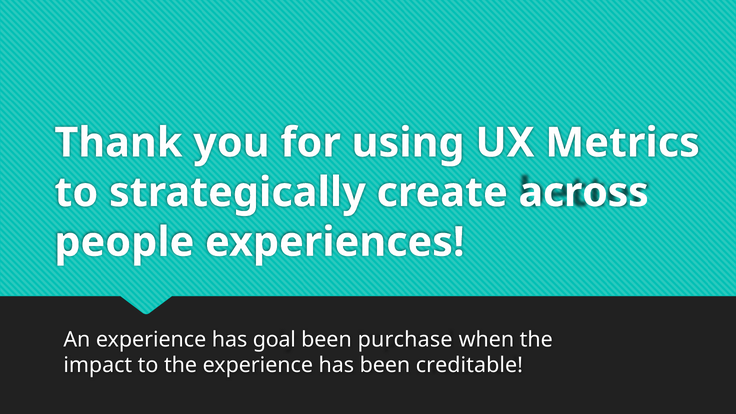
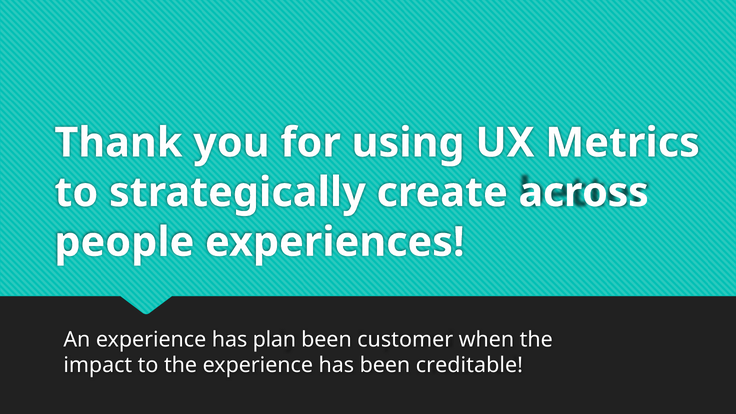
goal: goal -> plan (274, 340)
purchase: purchase -> customer (405, 340)
